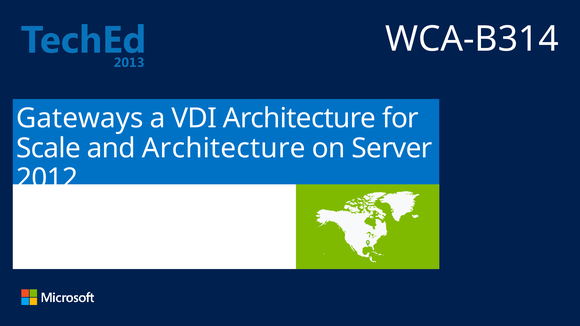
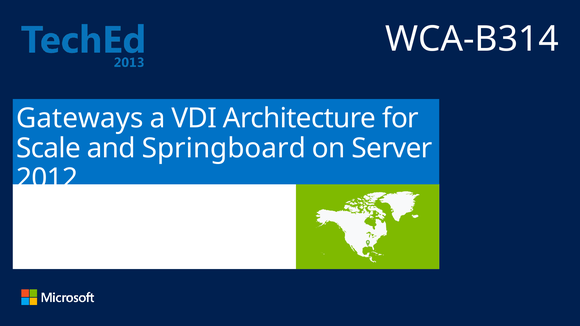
and Architecture: Architecture -> Springboard (224, 148)
